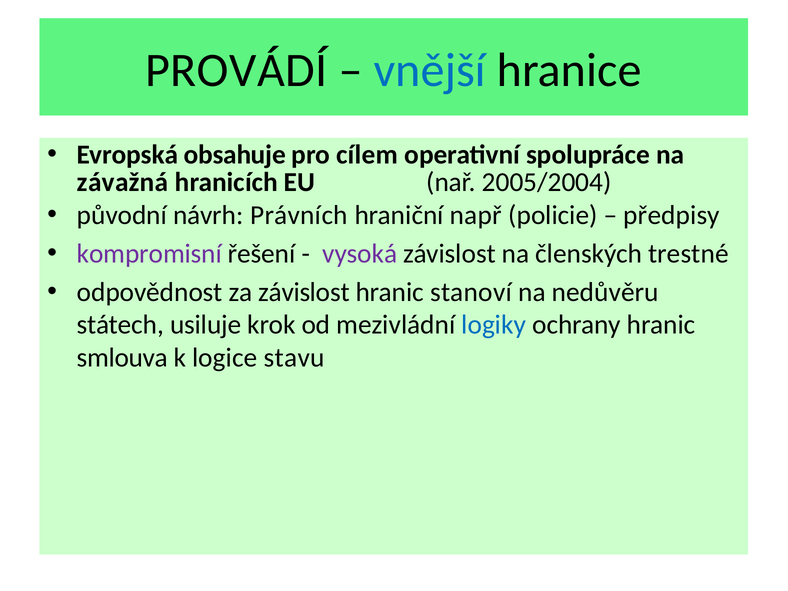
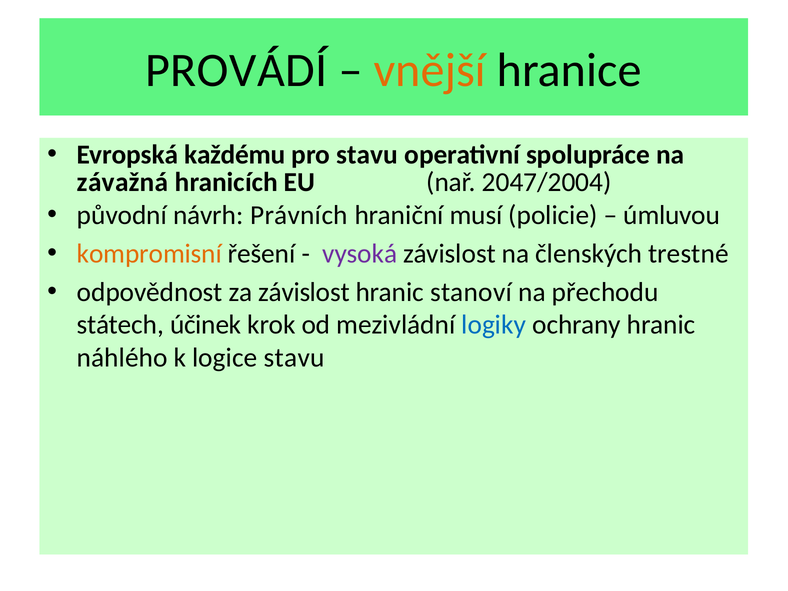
vnější colour: blue -> orange (430, 70)
obsahuje: obsahuje -> každému (235, 155)
pro cílem: cílem -> stavu (367, 155)
2005/2004: 2005/2004 -> 2047/2004 (547, 182)
např: např -> musí (476, 215)
předpisy: předpisy -> úmluvou (672, 215)
kompromisní colour: purple -> orange (149, 254)
nedůvěru: nedůvěru -> přechodu (605, 292)
usiluje: usiluje -> účinek (206, 325)
smlouva: smlouva -> náhlého (122, 358)
